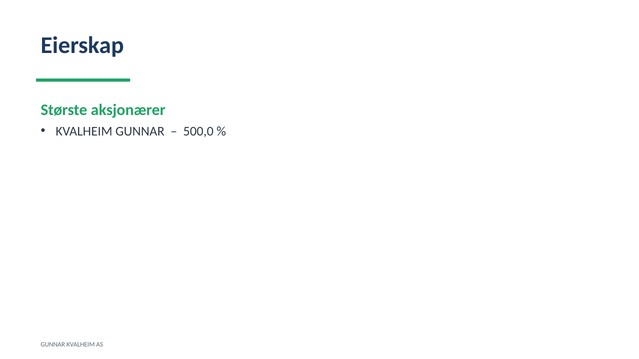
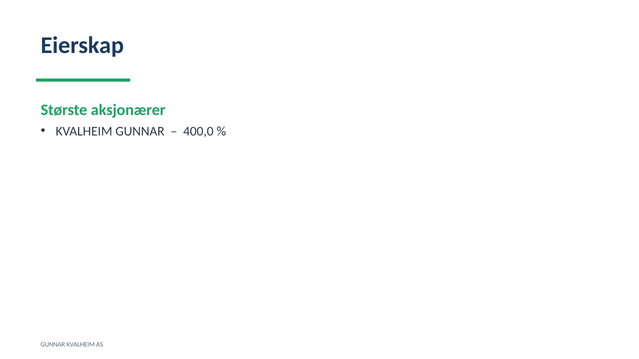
500,0: 500,0 -> 400,0 (198, 131)
